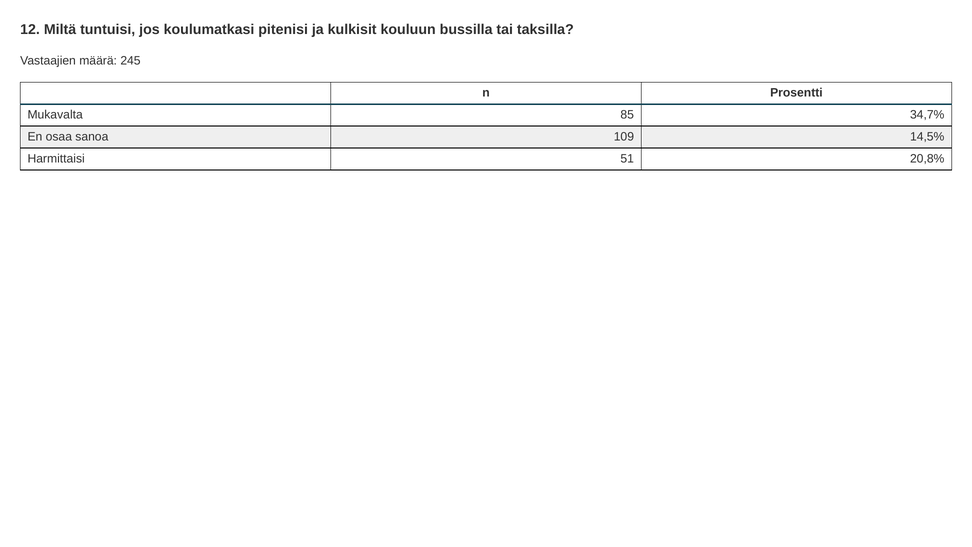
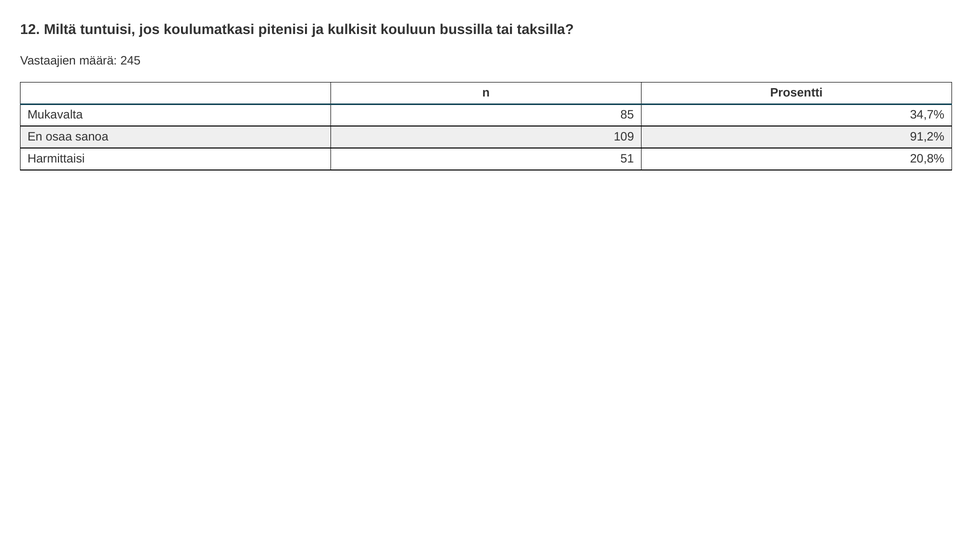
14,5%: 14,5% -> 91,2% (927, 137)
